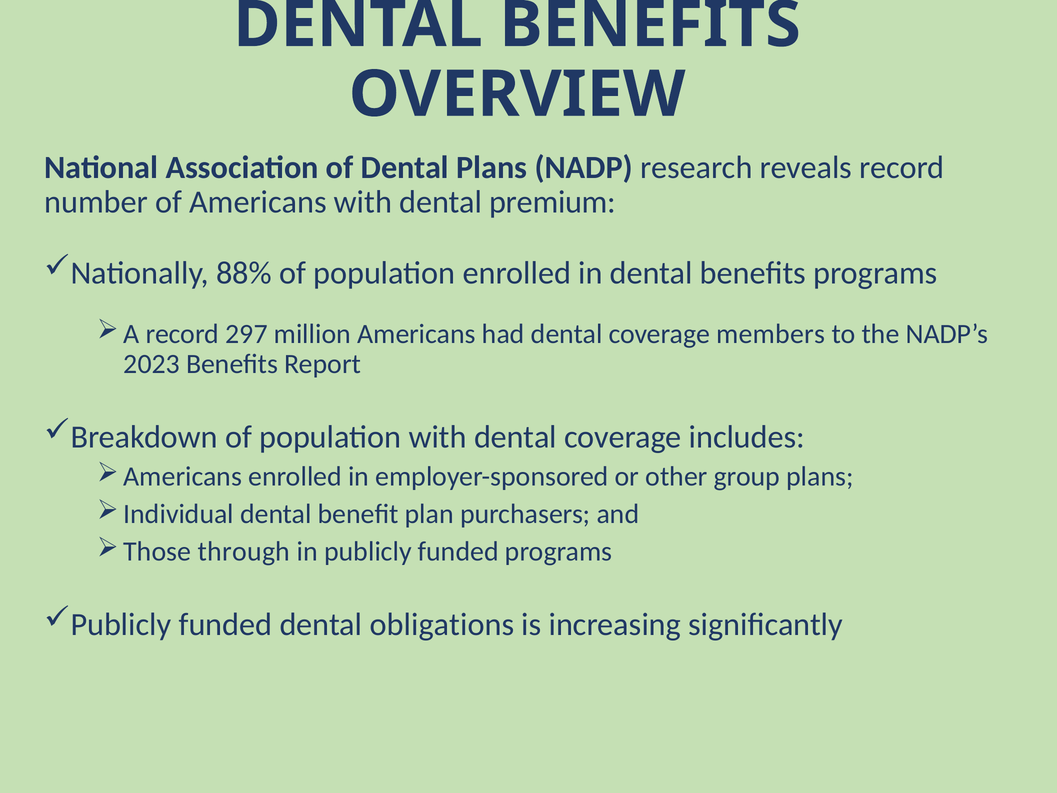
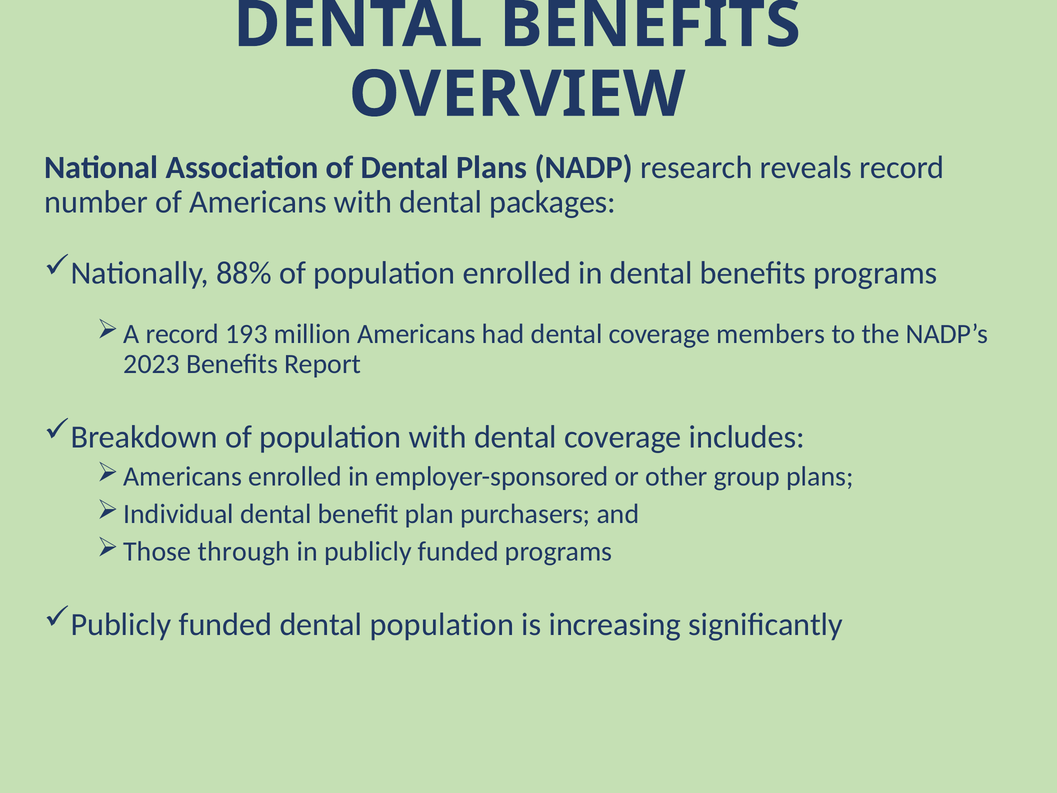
premium: premium -> packages (553, 202)
297: 297 -> 193 (246, 334)
dental obligations: obligations -> population (442, 624)
